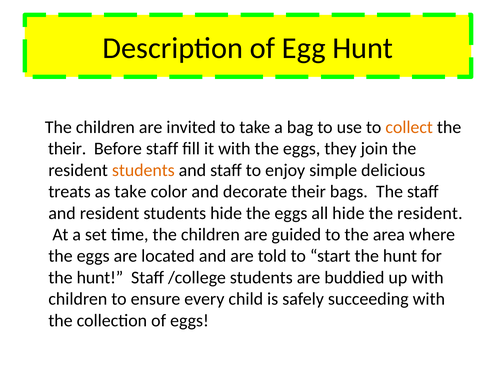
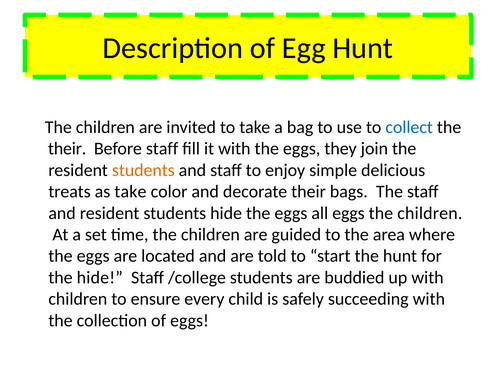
collect colour: orange -> blue (409, 127)
all hide: hide -> eggs (348, 213)
resident: resident -> children (430, 213)
hunt: hunt -> hide (100, 278)
